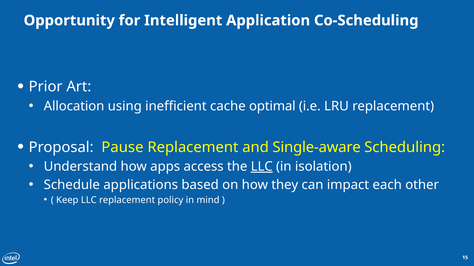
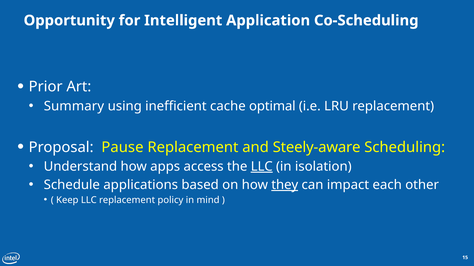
Allocation: Allocation -> Summary (74, 106)
Single-aware: Single-aware -> Steely-aware (317, 148)
they underline: none -> present (285, 185)
